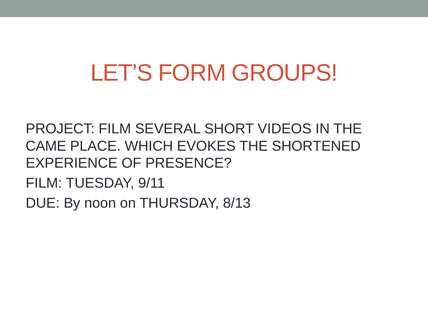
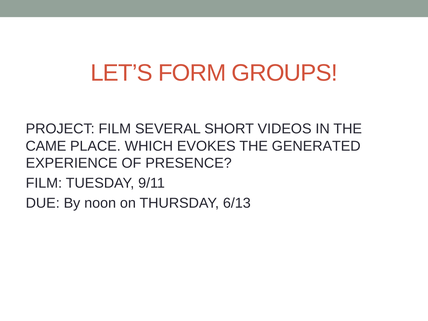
SHORTENED: SHORTENED -> GENERATED (316, 146)
8/13: 8/13 -> 6/13 (237, 203)
